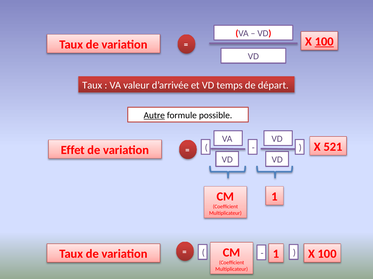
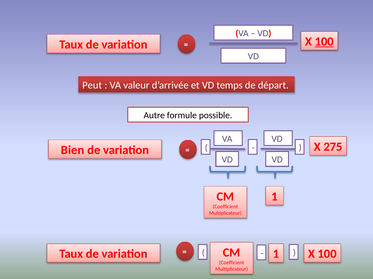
Taux: Taux -> Peut (92, 85)
Autre underline: present -> none (154, 116)
521: 521 -> 275 (333, 147)
Effet: Effet -> Bien (73, 150)
